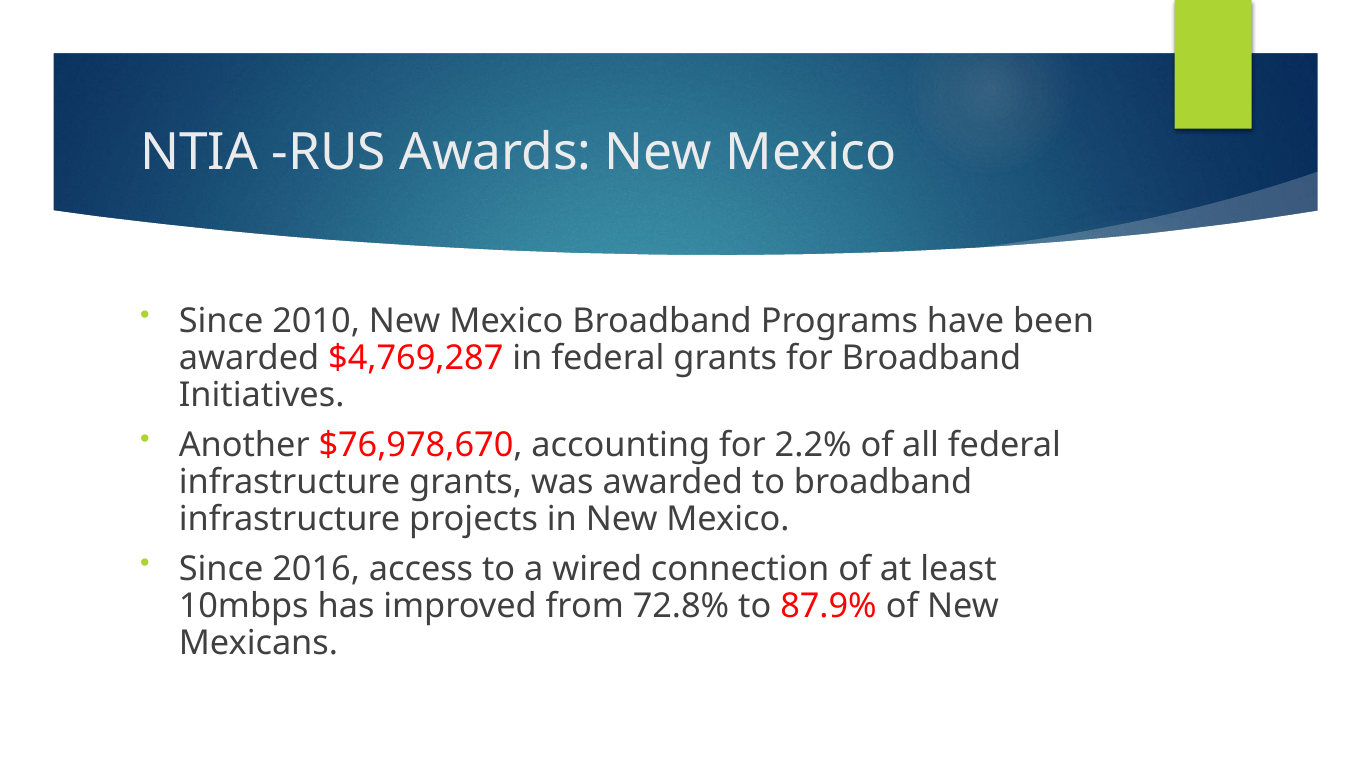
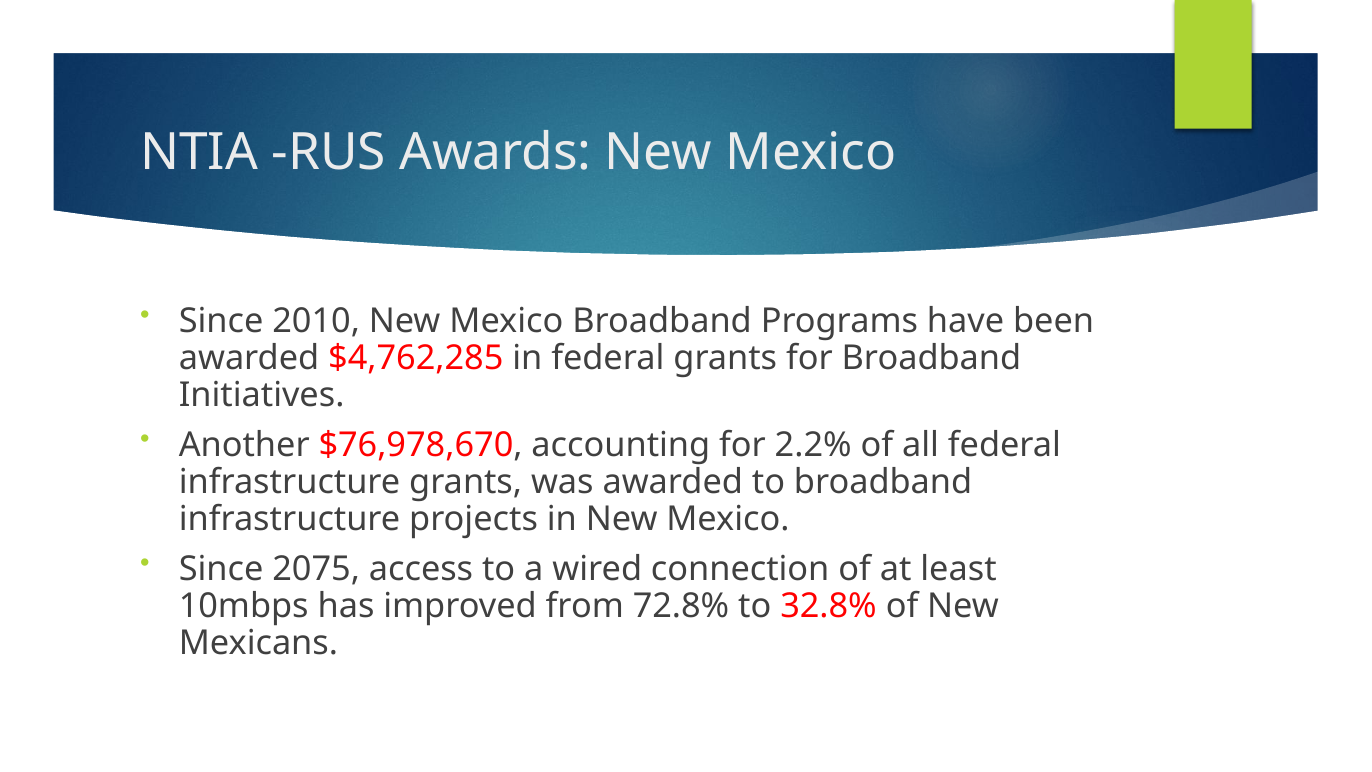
$4,769,287: $4,769,287 -> $4,762,285 (416, 358)
2016: 2016 -> 2075 (316, 569)
87.9%: 87.9% -> 32.8% (828, 606)
